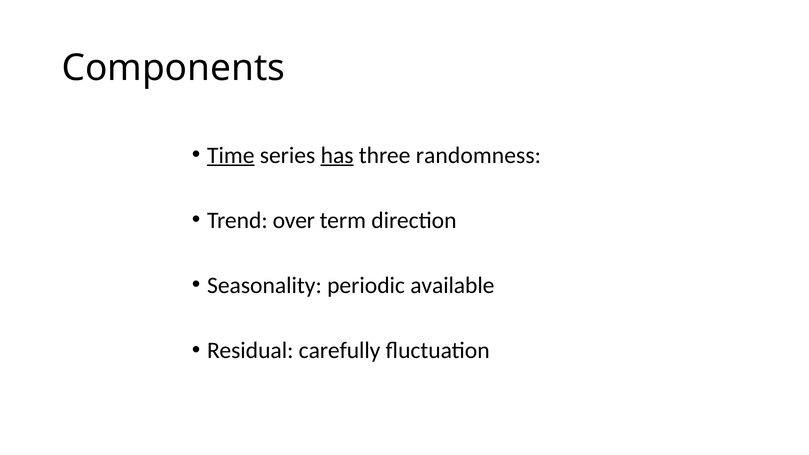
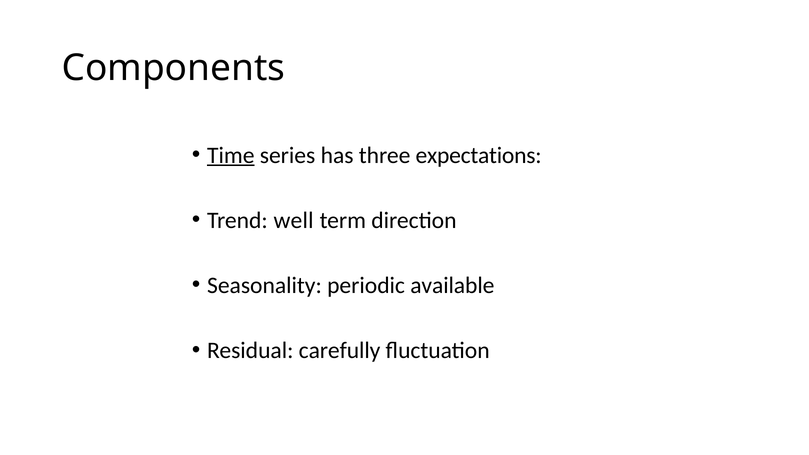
has underline: present -> none (337, 155)
randomness: randomness -> expectations (479, 155)
over: over -> well (294, 220)
